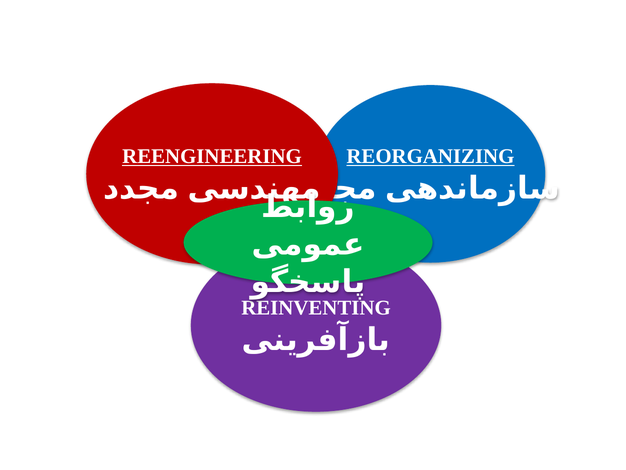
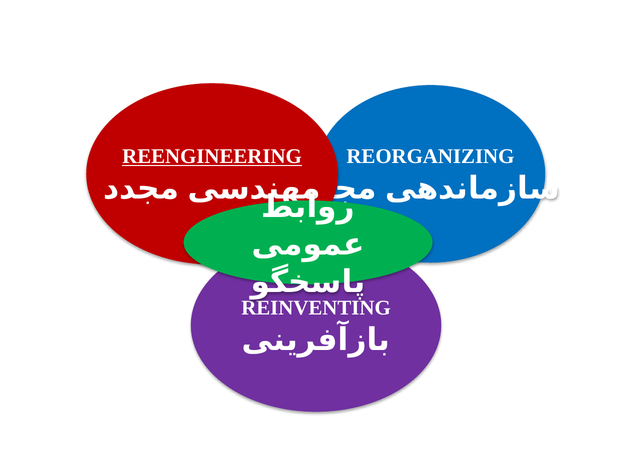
REORGANIZING underline: present -> none (430, 156)
